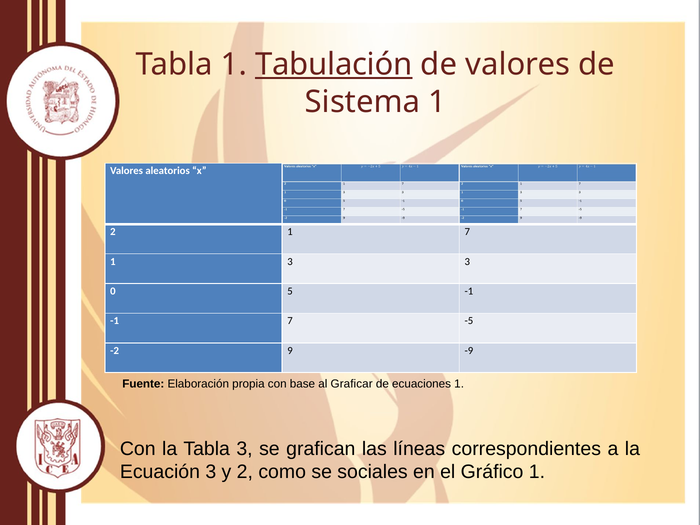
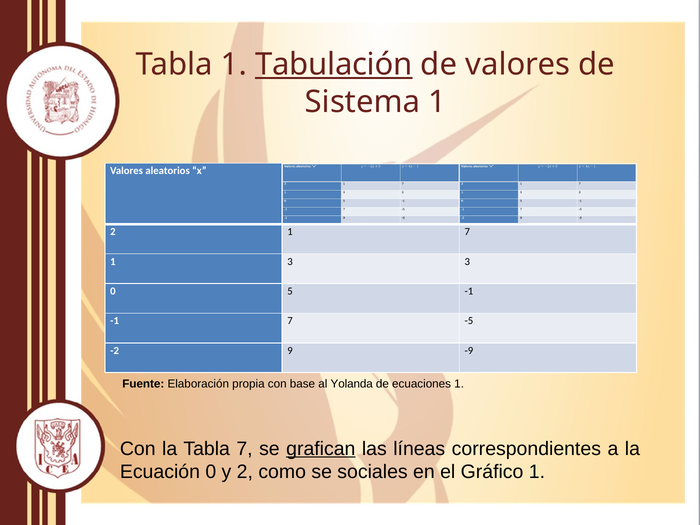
Graficar: Graficar -> Yolanda (352, 384)
Tabla 3: 3 -> 7 (245, 449)
grafican underline: none -> present (321, 449)
Ecuación 3: 3 -> 0 (211, 472)
